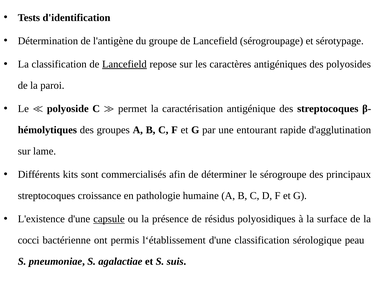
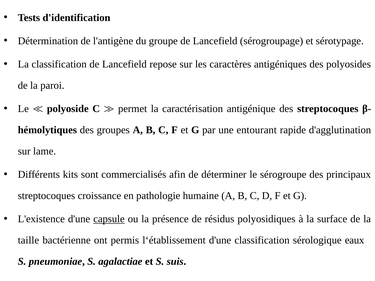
Lancefield underline: present -> none (124, 64)
cocci: cocci -> taille (28, 240)
peau: peau -> eaux (355, 240)
